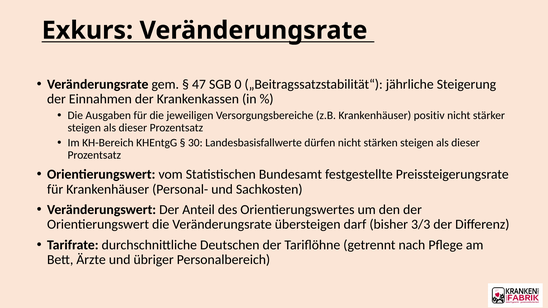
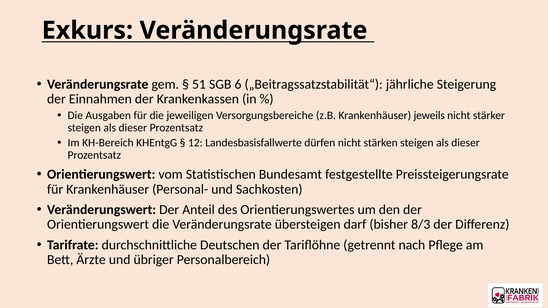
47: 47 -> 51 (199, 84)
0: 0 -> 6 (238, 84)
positiv: positiv -> jeweils (429, 115)
30: 30 -> 12 (195, 143)
3/3: 3/3 -> 8/3 (421, 225)
